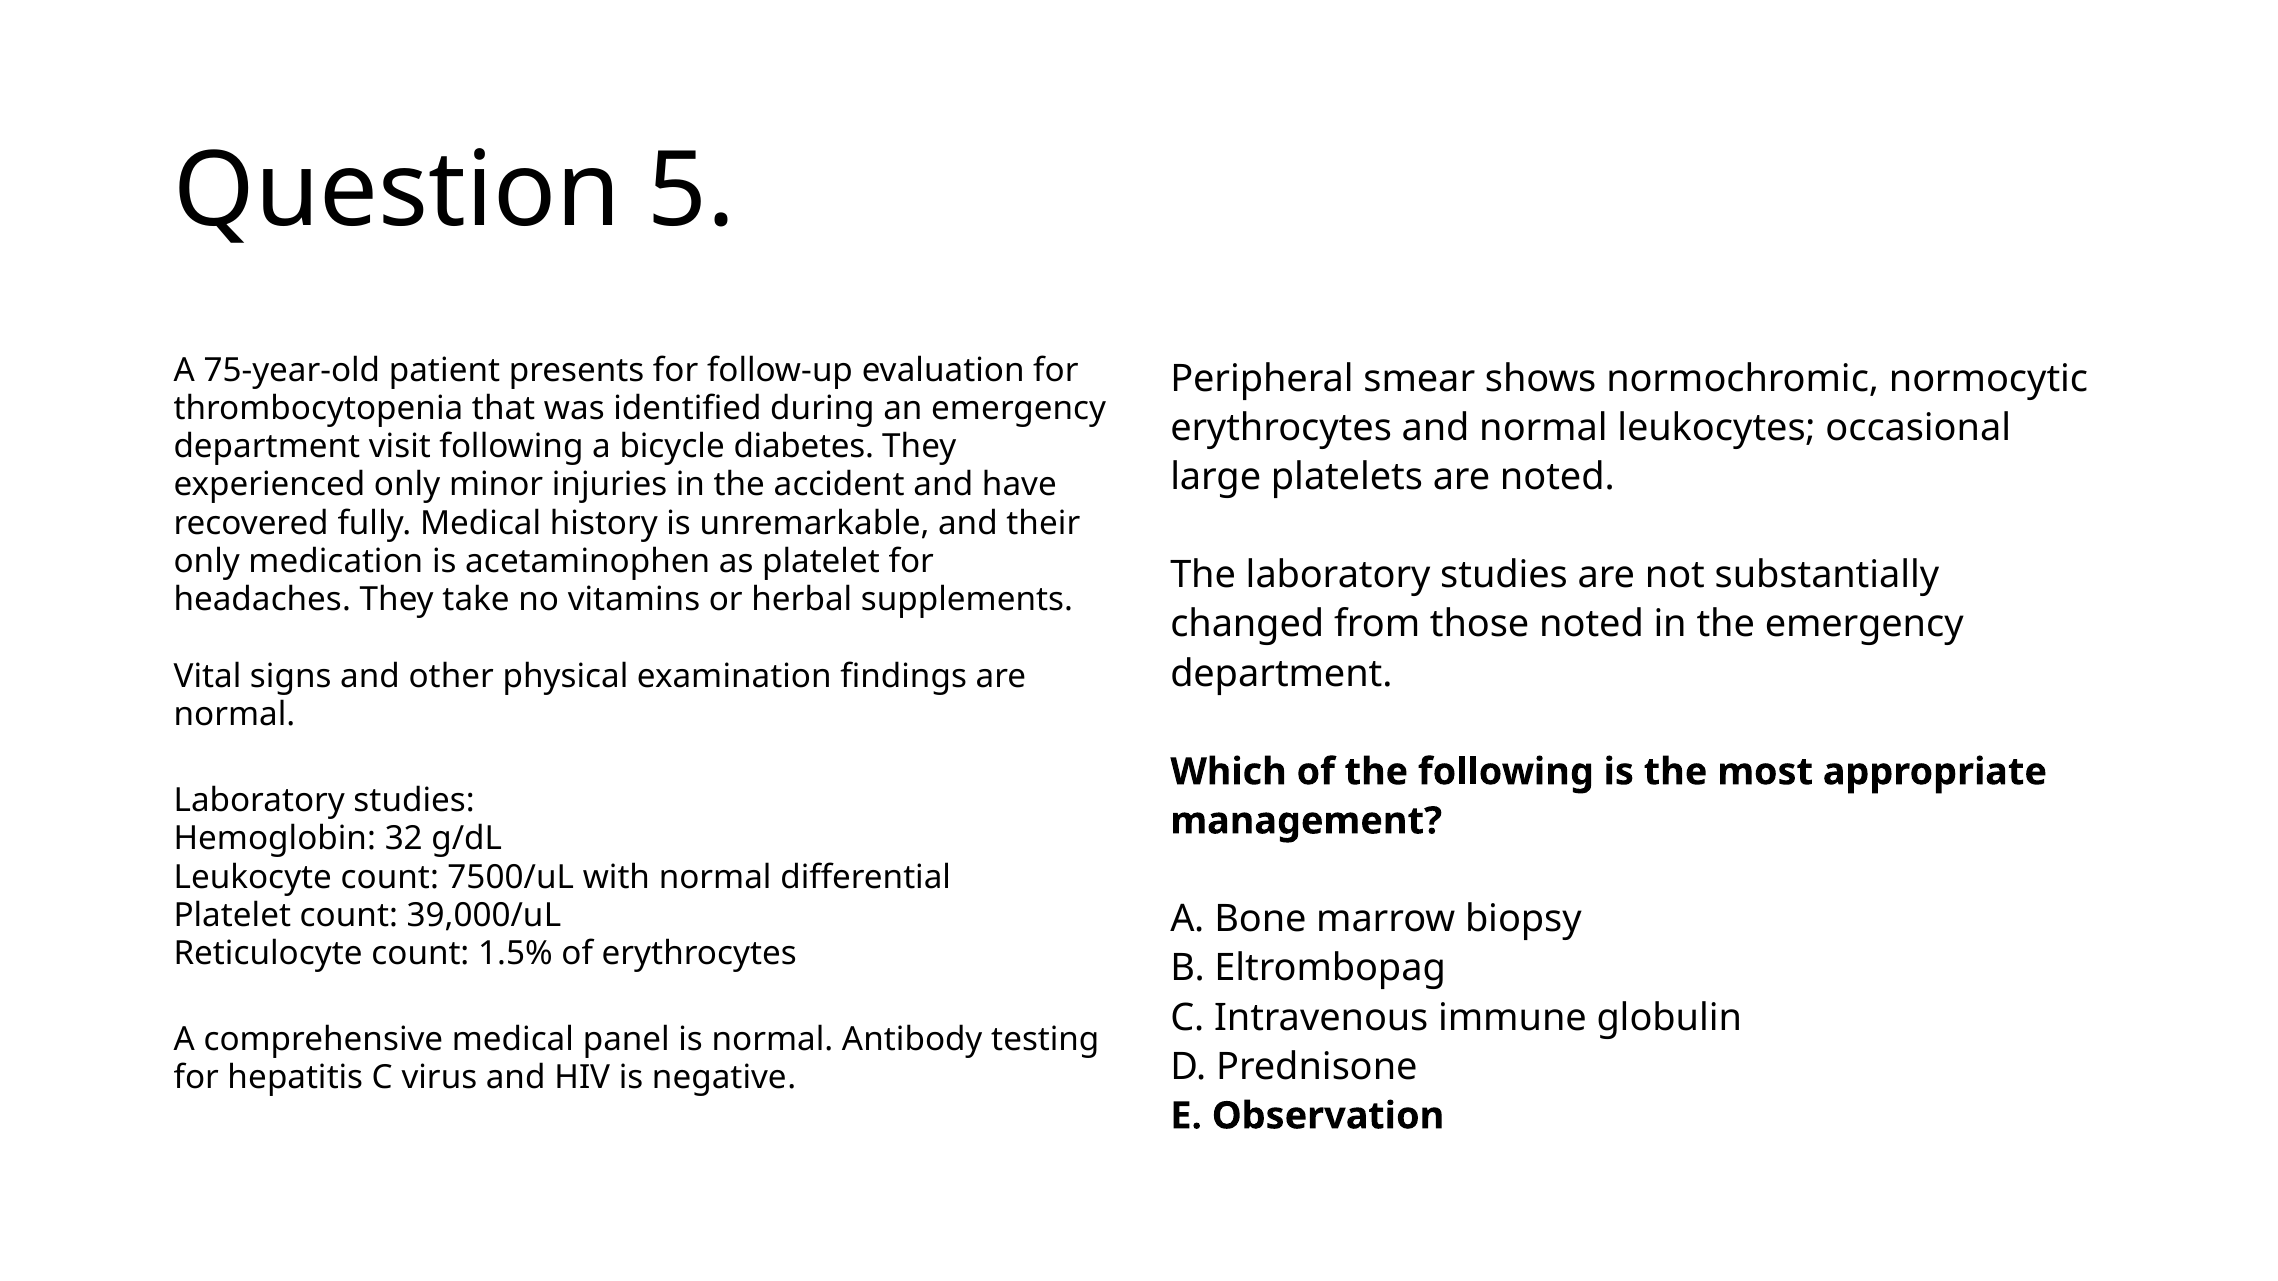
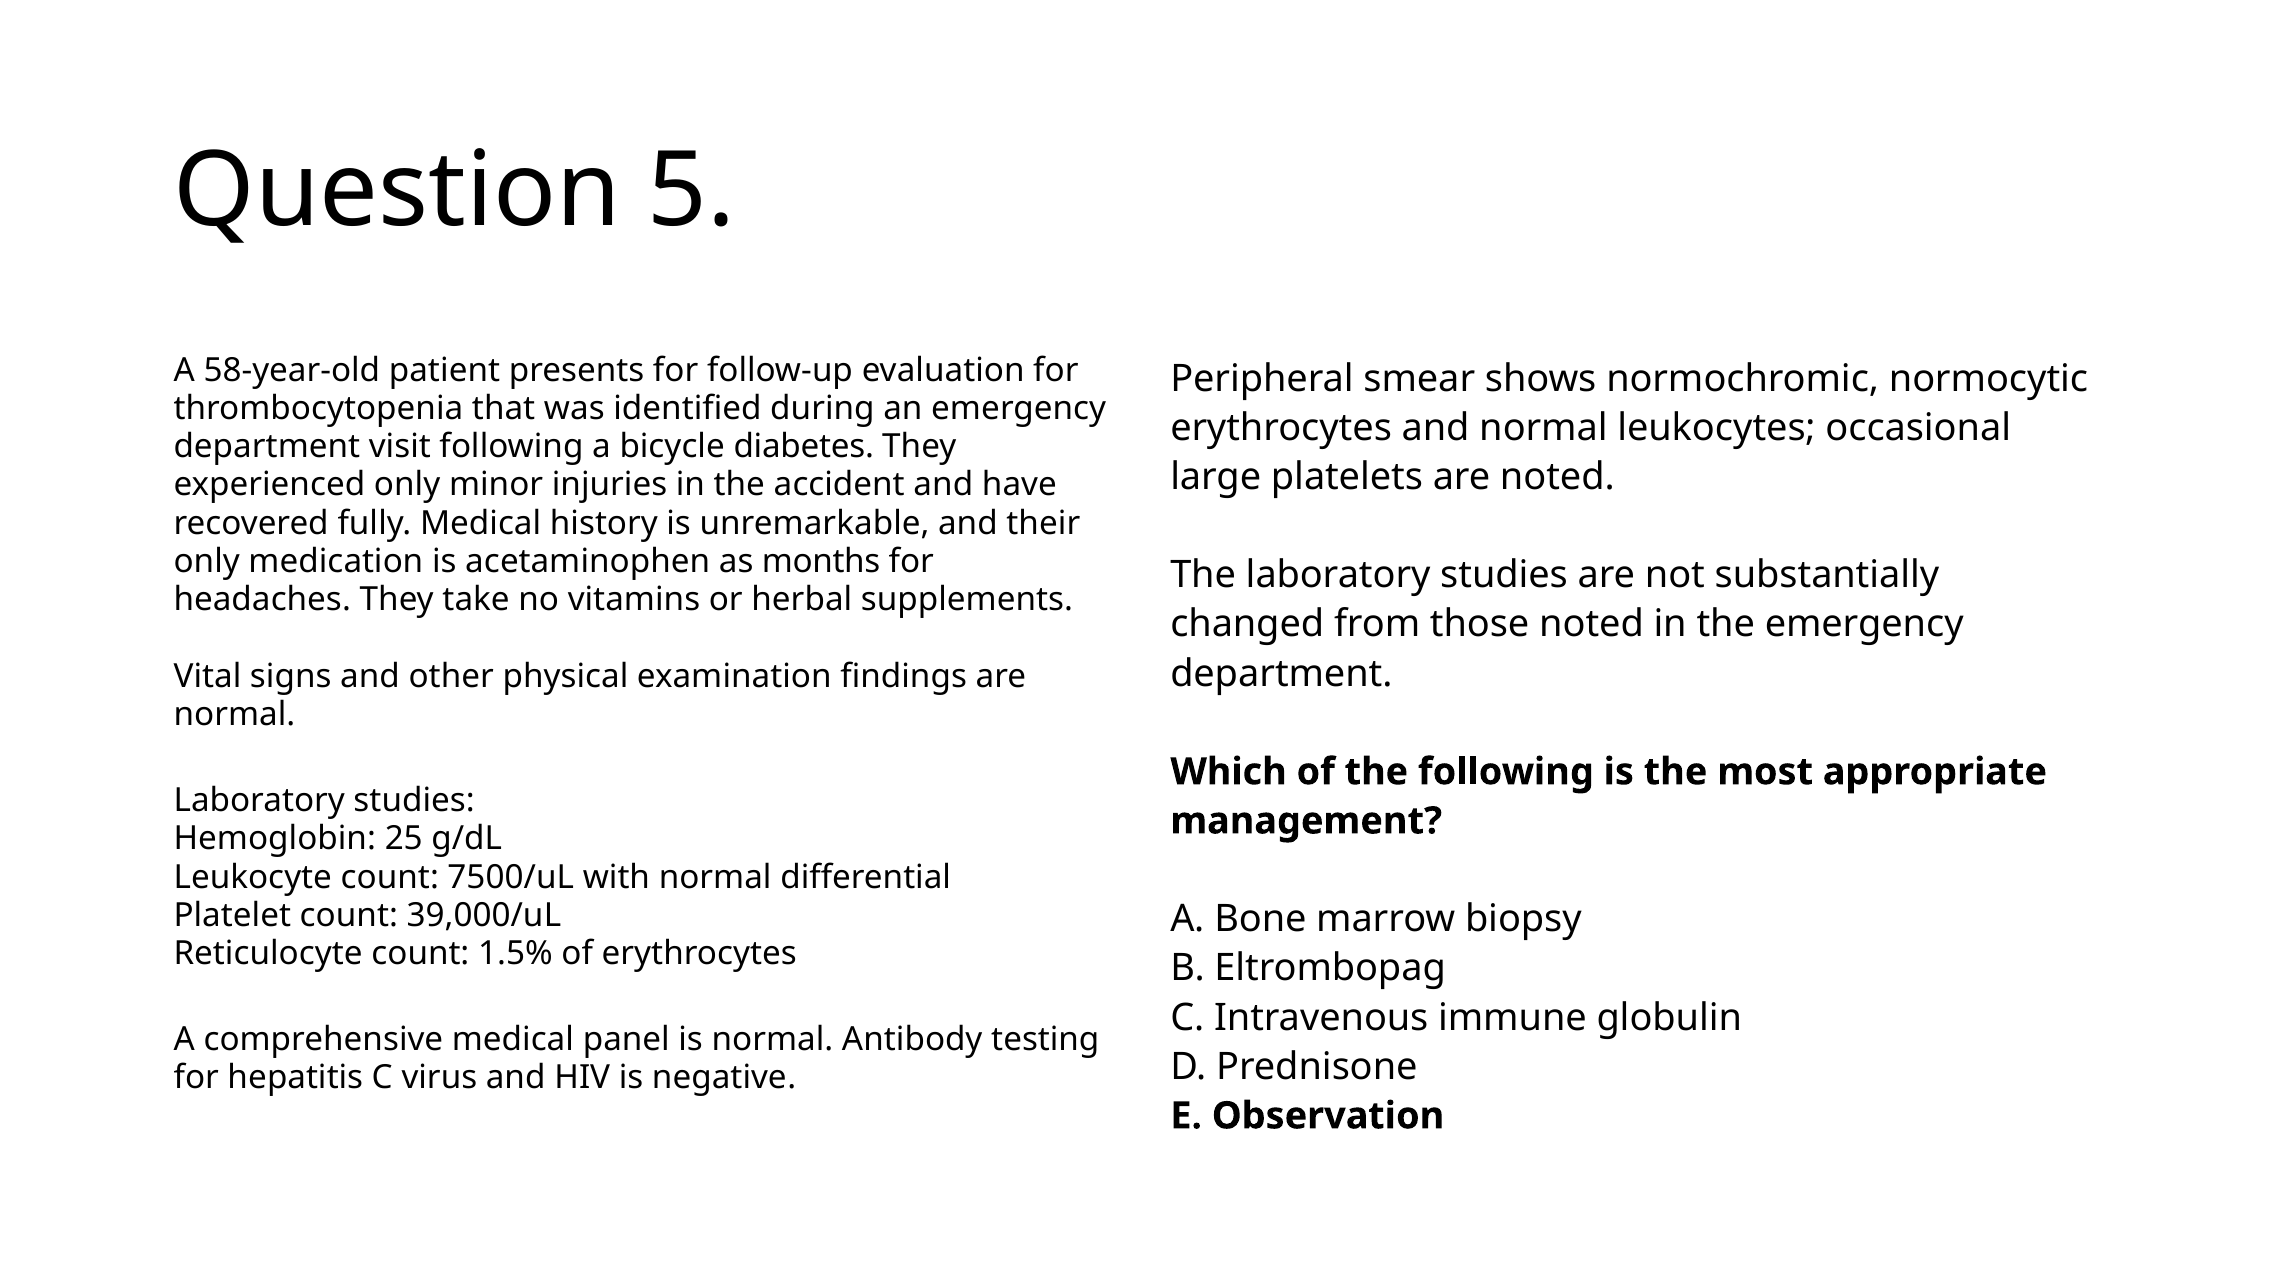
75-year-old: 75-year-old -> 58-year-old (292, 370)
as platelet: platelet -> months (821, 562)
32: 32 -> 25 (404, 839)
